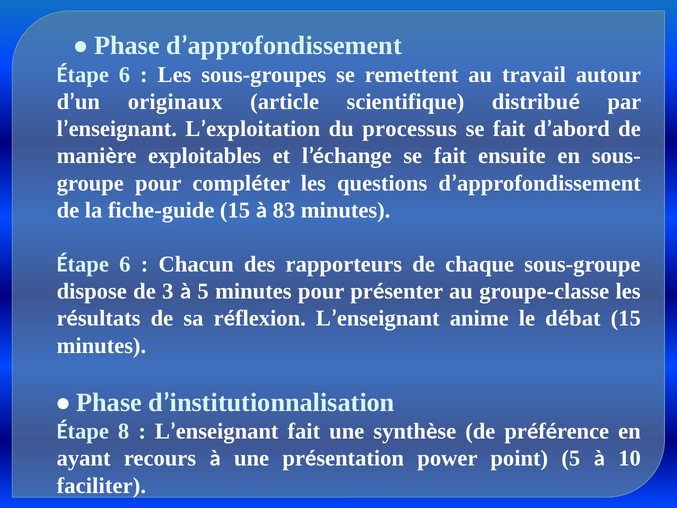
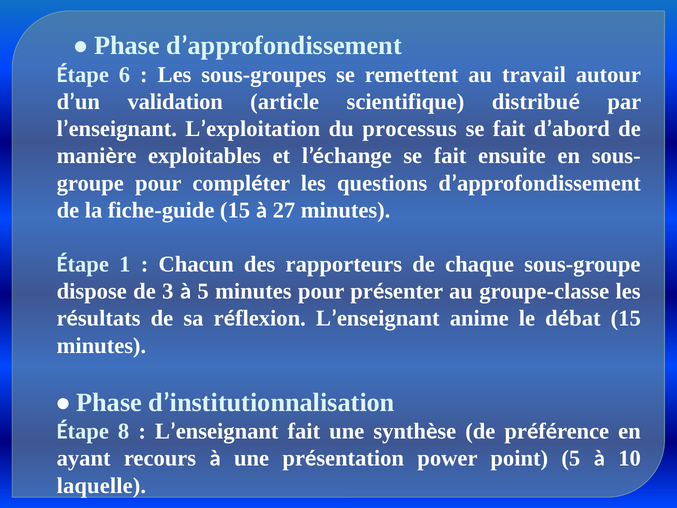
originaux: originaux -> validation (175, 102)
83: 83 -> 27 (284, 210)
6: 6 -> 1 (125, 264)
faciliter: faciliter -> laquelle (101, 485)
